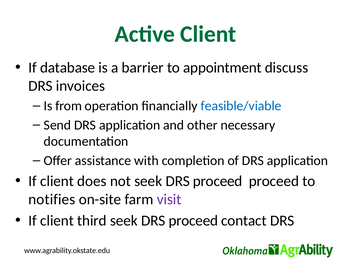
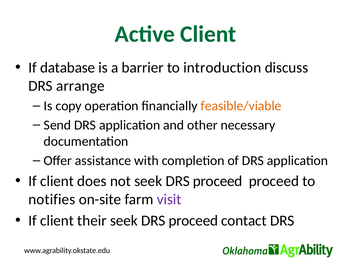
appointment: appointment -> introduction (222, 67)
invoices: invoices -> arrange (80, 86)
from: from -> copy (69, 106)
feasible/viable colour: blue -> orange (241, 106)
third: third -> their (92, 220)
